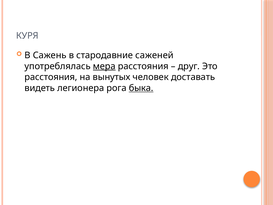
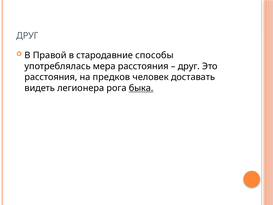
КУРЯ: КУРЯ -> ДРУГ (27, 36)
Сажень: Сажень -> Правой (50, 55)
саженей: саженей -> способы (154, 55)
мера underline: present -> none (104, 66)
вынутых: вынутых -> предков (111, 77)
